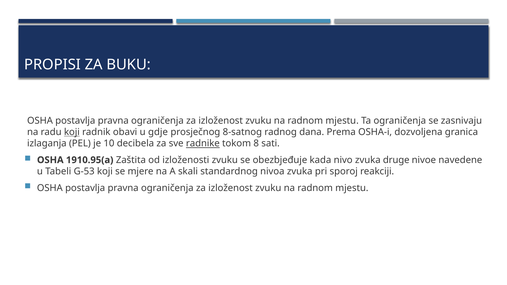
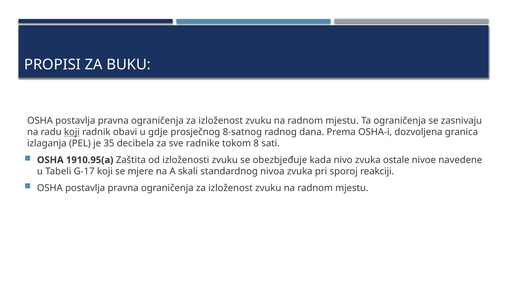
10: 10 -> 35 (109, 144)
radnike underline: present -> none (203, 144)
druge: druge -> ostale (396, 160)
G-53: G-53 -> G-17 (84, 172)
